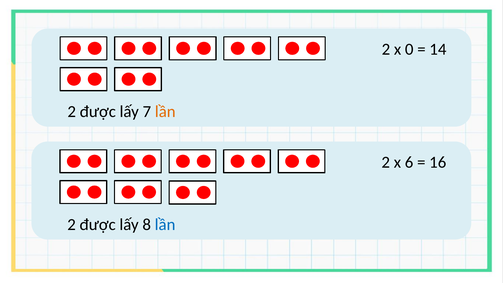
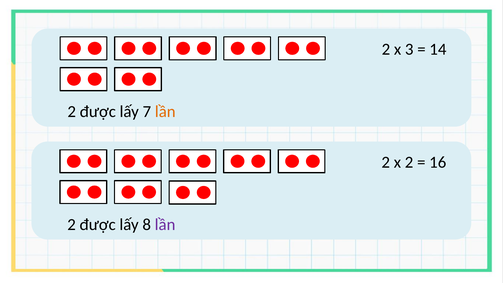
0: 0 -> 3 (409, 49)
x 6: 6 -> 2 (409, 162)
lần colour: blue -> purple (165, 225)
